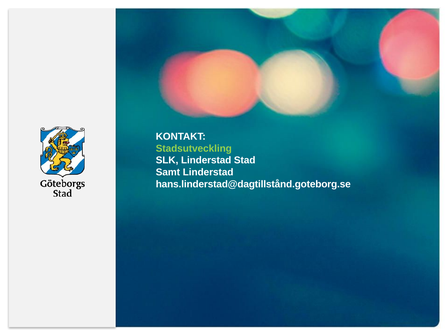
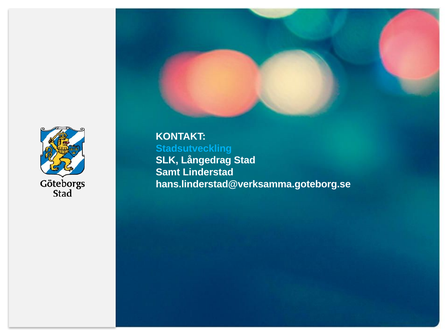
Stadsutveckling colour: light green -> light blue (194, 148)
SLK Linderstad: Linderstad -> Långedrag (206, 160)
hans.linderstad@dagtillstånd.goteborg.se: hans.linderstad@dagtillstånd.goteborg.se -> hans.linderstad@verksamma.goteborg.se (253, 184)
